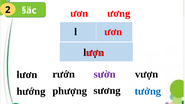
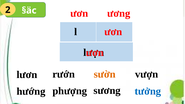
sườn colour: purple -> orange (105, 74)
